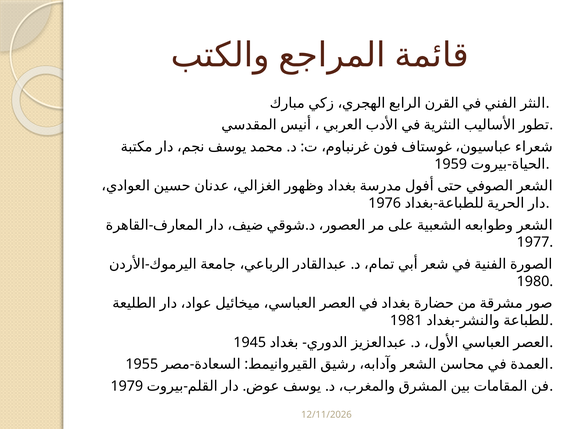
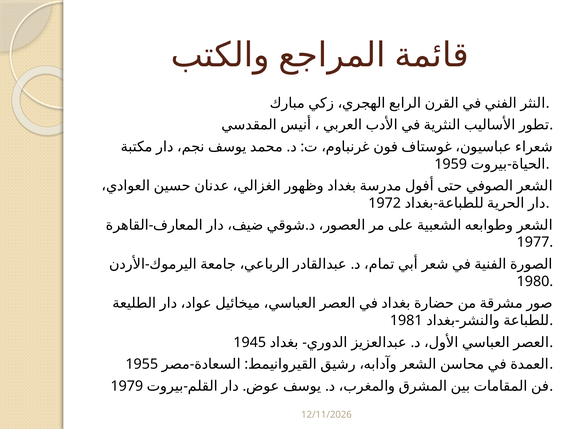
1976: 1976 -> 1972 (385, 203)
